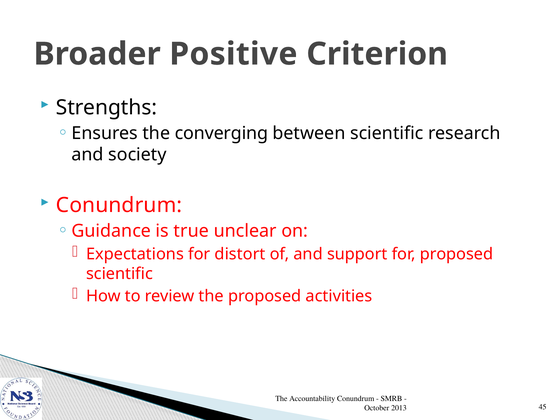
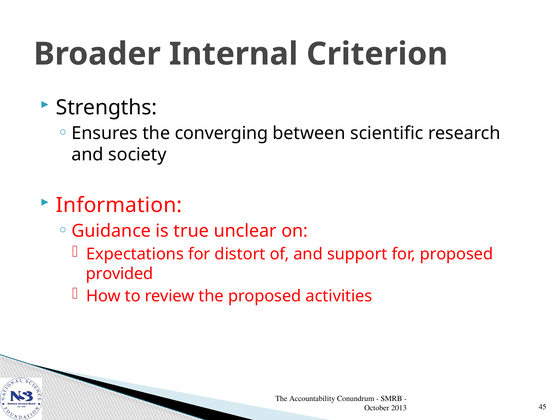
Positive: Positive -> Internal (234, 54)
Conundrum: Conundrum -> Information (119, 205)
scientific: scientific -> provided (120, 274)
